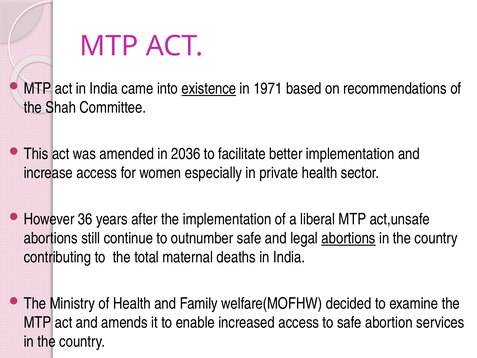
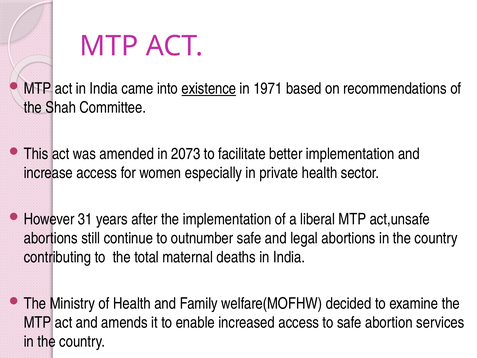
2036: 2036 -> 2073 (186, 154)
36: 36 -> 31 (85, 219)
abortions underline: present -> none (348, 238)
